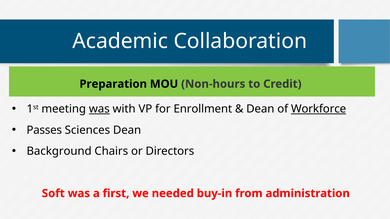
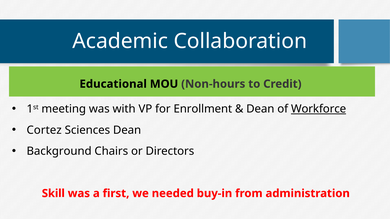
Preparation: Preparation -> Educational (113, 84)
was underline: present -> none (99, 109)
Passes: Passes -> Cortez (44, 130)
Soft: Soft -> Skill (53, 194)
